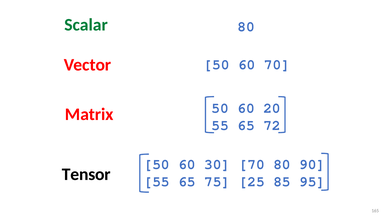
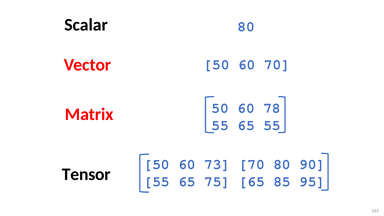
Scalar colour: green -> black (86, 25)
20: 20 -> 78 (272, 108)
65 72: 72 -> 55 (272, 125)
30: 30 -> 73 (217, 164)
75 25: 25 -> 65 (252, 182)
